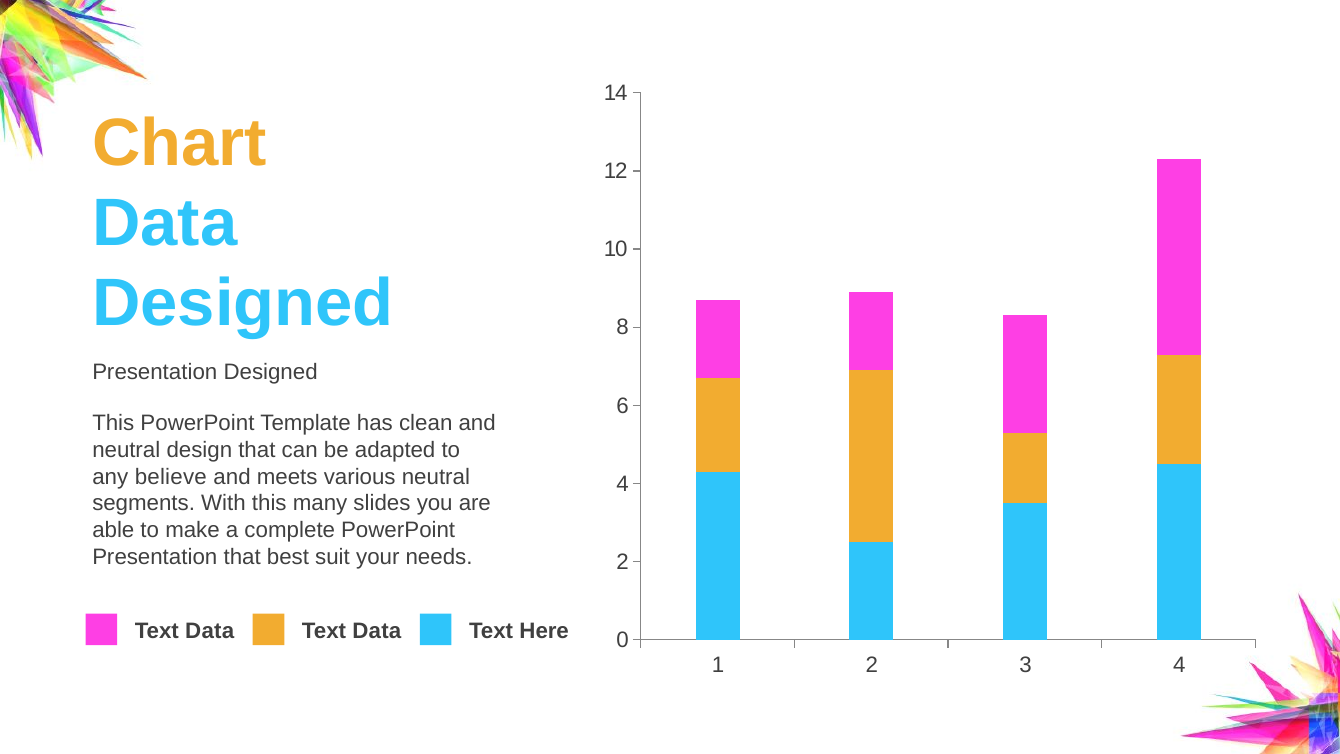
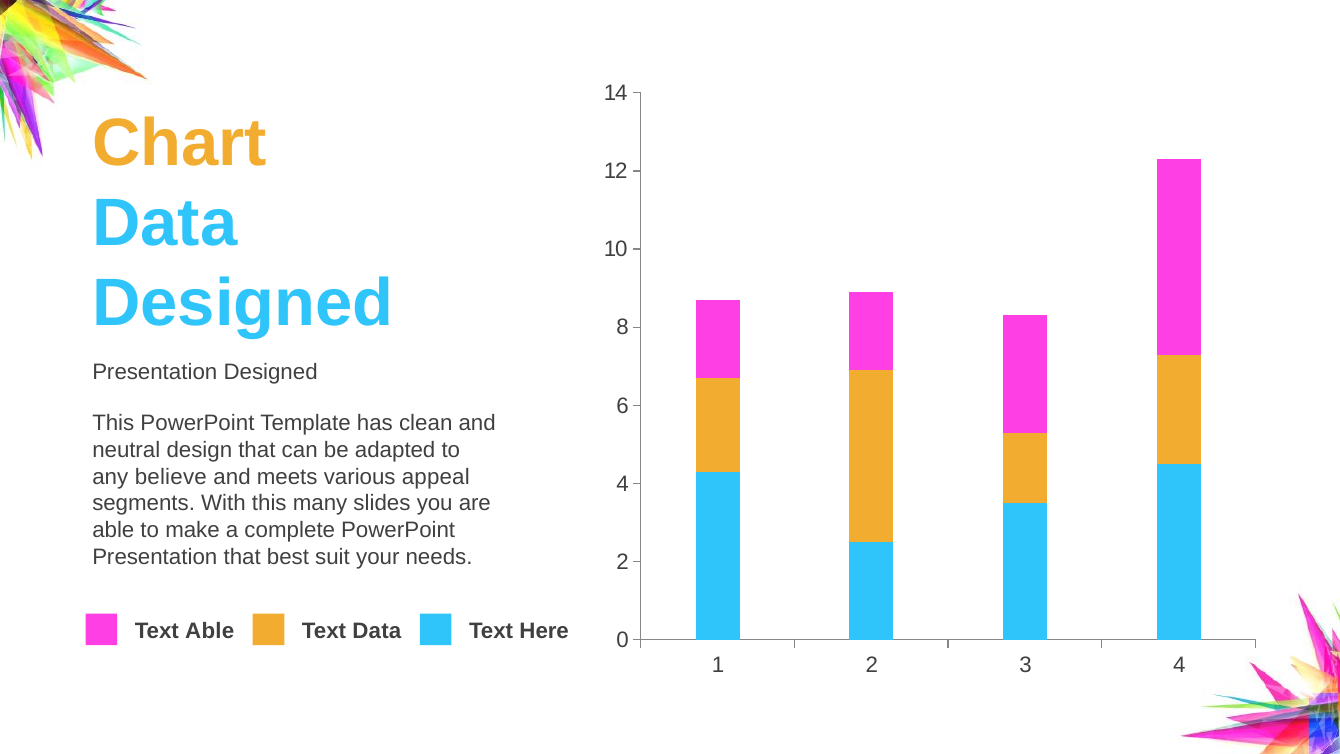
various neutral: neutral -> appeal (436, 477)
Data: Data -> Able (210, 631)
